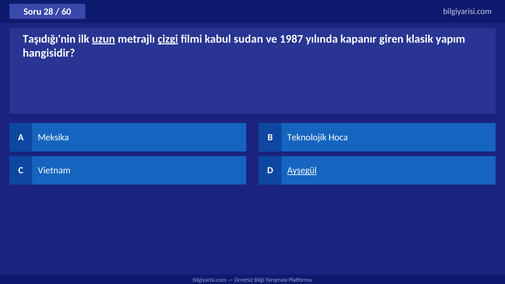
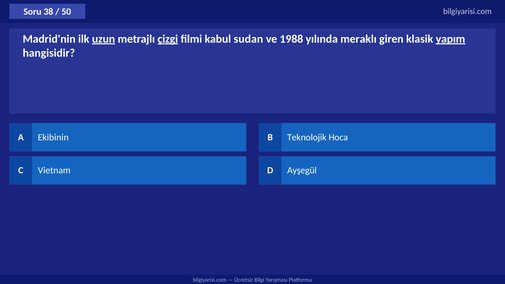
28: 28 -> 38 (48, 12)
60: 60 -> 50 (66, 12)
Taşıdığı'nin: Taşıdığı'nin -> Madrid'nin (49, 39)
1987: 1987 -> 1988 (291, 39)
kapanır: kapanır -> meraklı (358, 39)
yapım underline: none -> present (451, 39)
Meksika: Meksika -> Ekibinin (53, 137)
Ayşegül underline: present -> none (302, 171)
